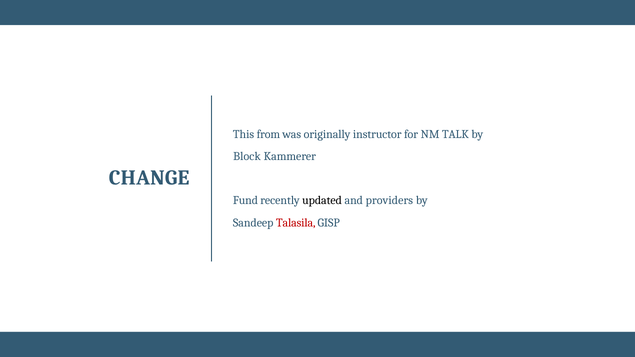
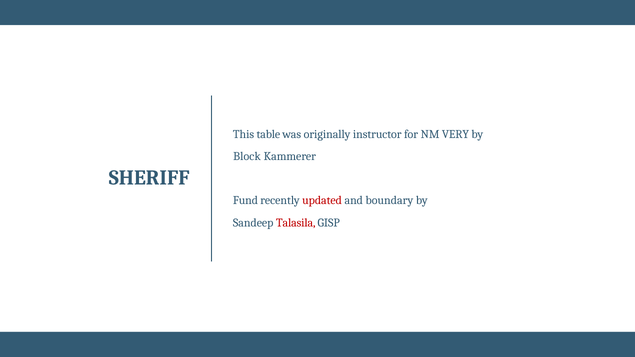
from: from -> table (268, 134)
TALK: TALK -> VERY (456, 134)
CHANGE: CHANGE -> SHERIFF (149, 178)
updated colour: black -> red (322, 201)
providers: providers -> boundary (389, 201)
